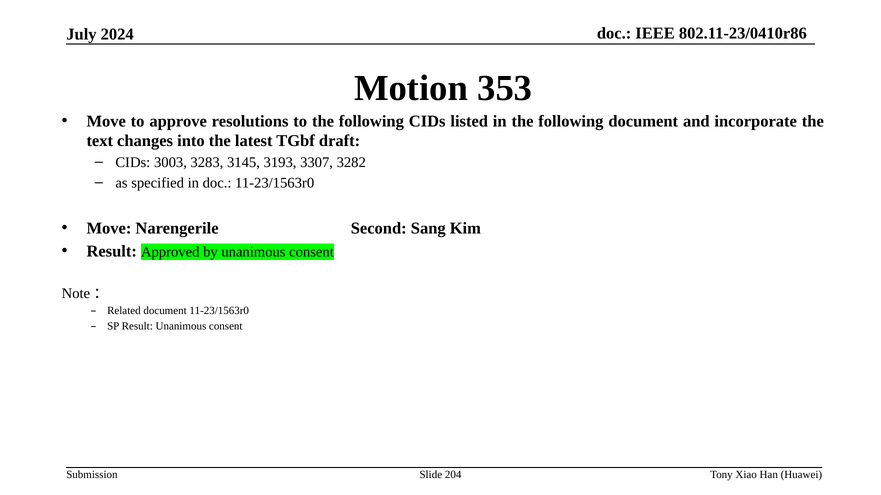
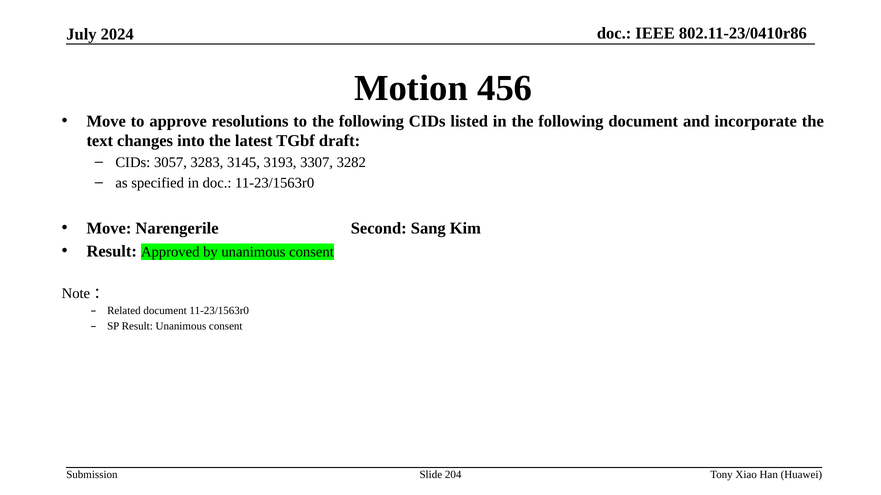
353: 353 -> 456 (505, 88)
3003: 3003 -> 3057 (170, 163)
